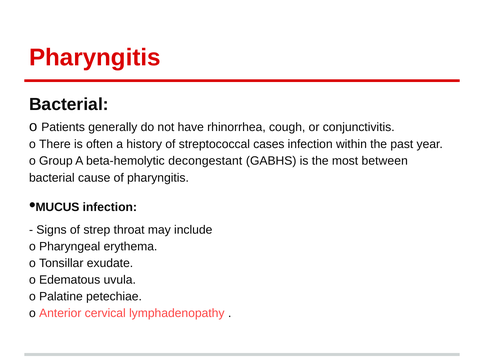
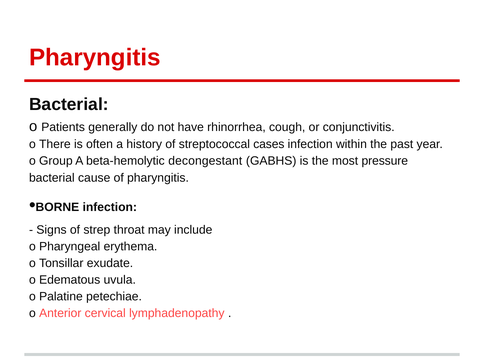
between: between -> pressure (385, 161)
MUCUS: MUCUS -> BORNE (57, 207)
